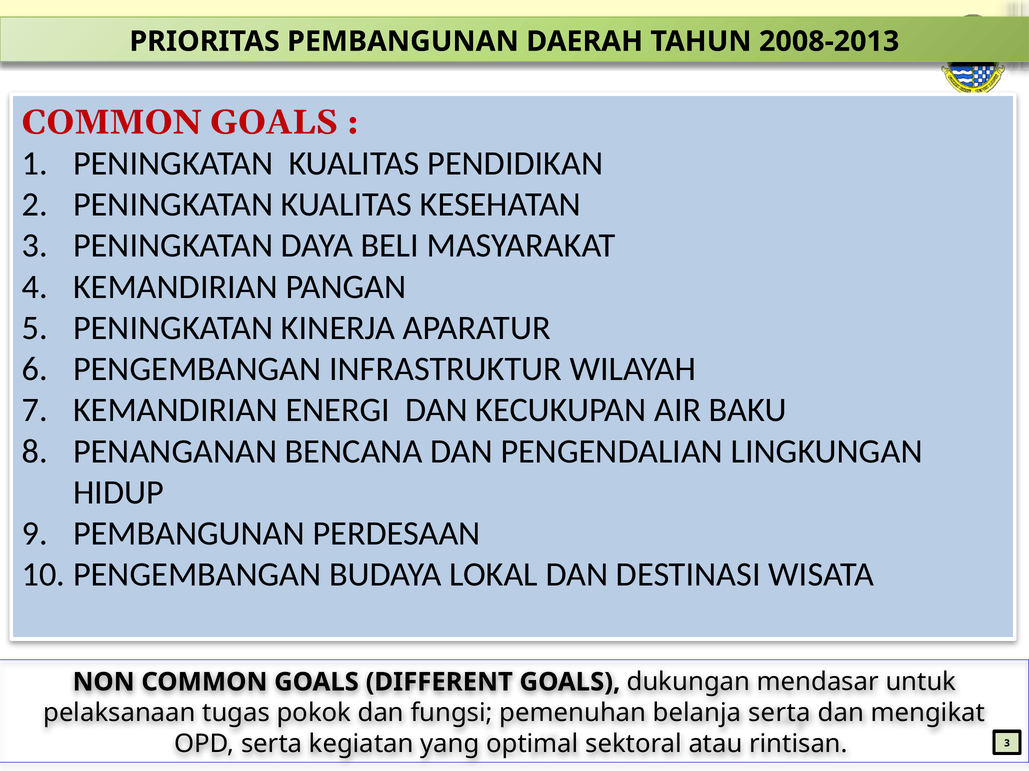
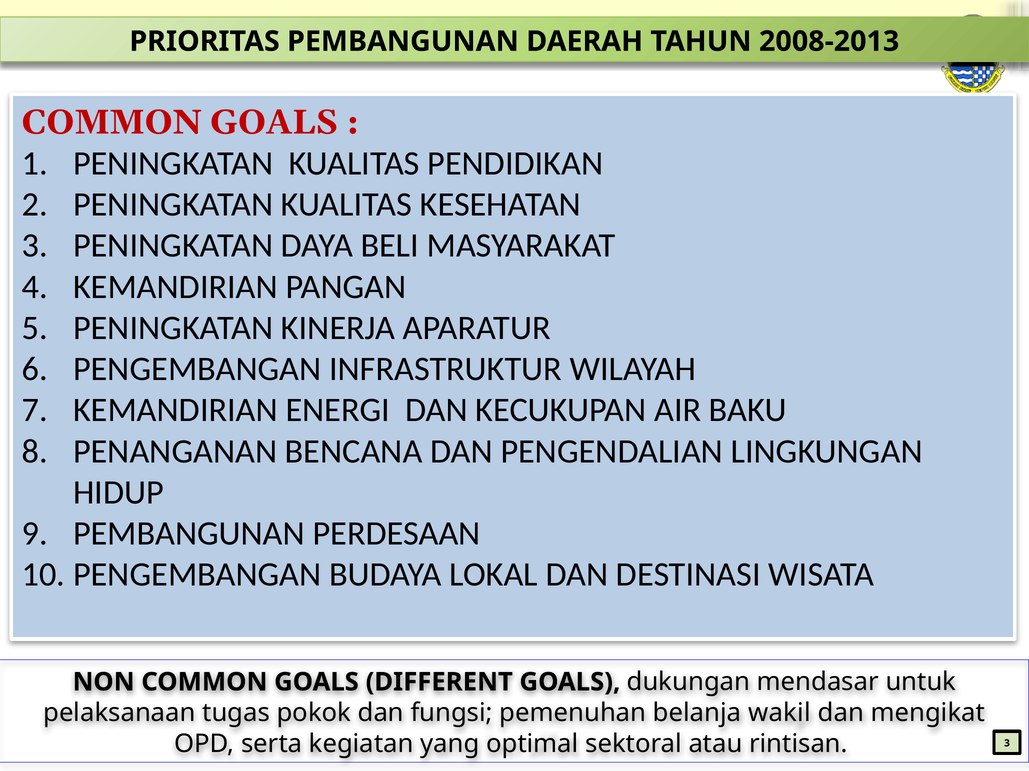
belanja serta: serta -> wakil (779, 713)
